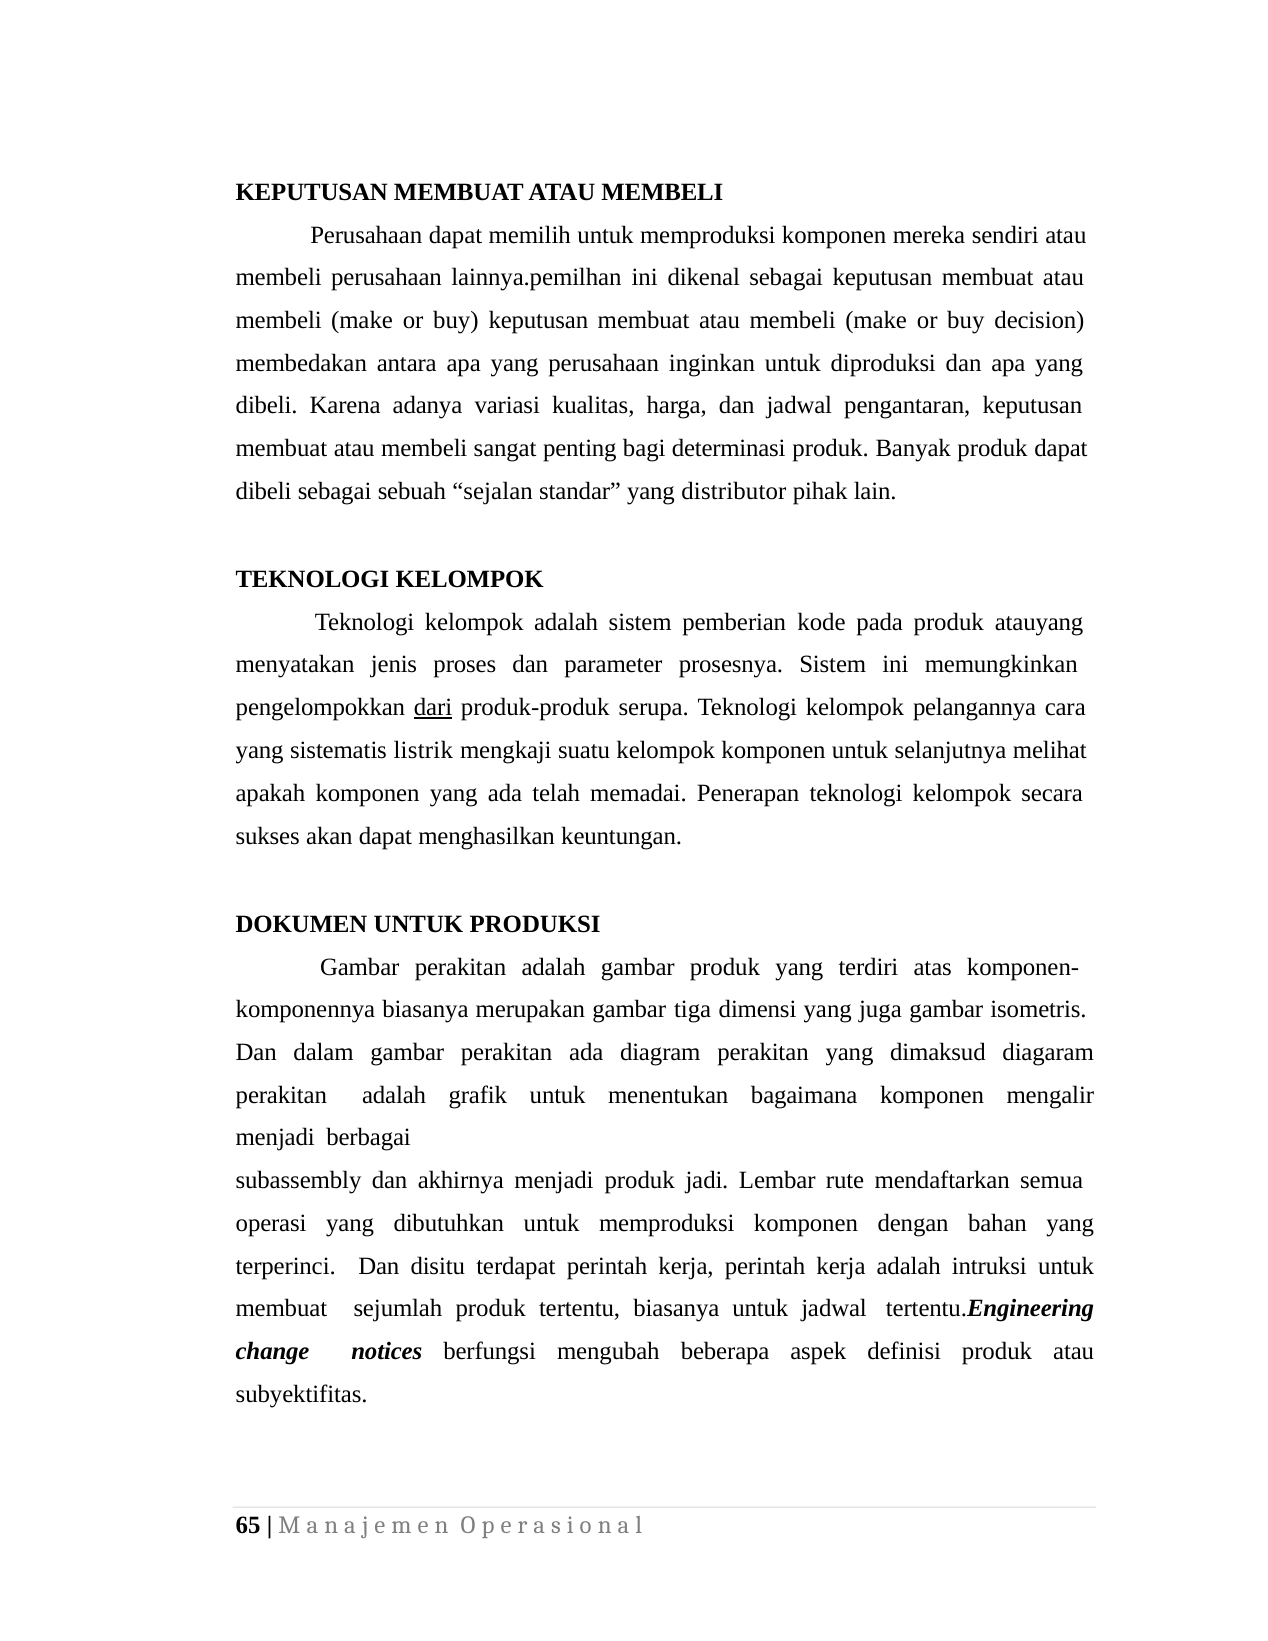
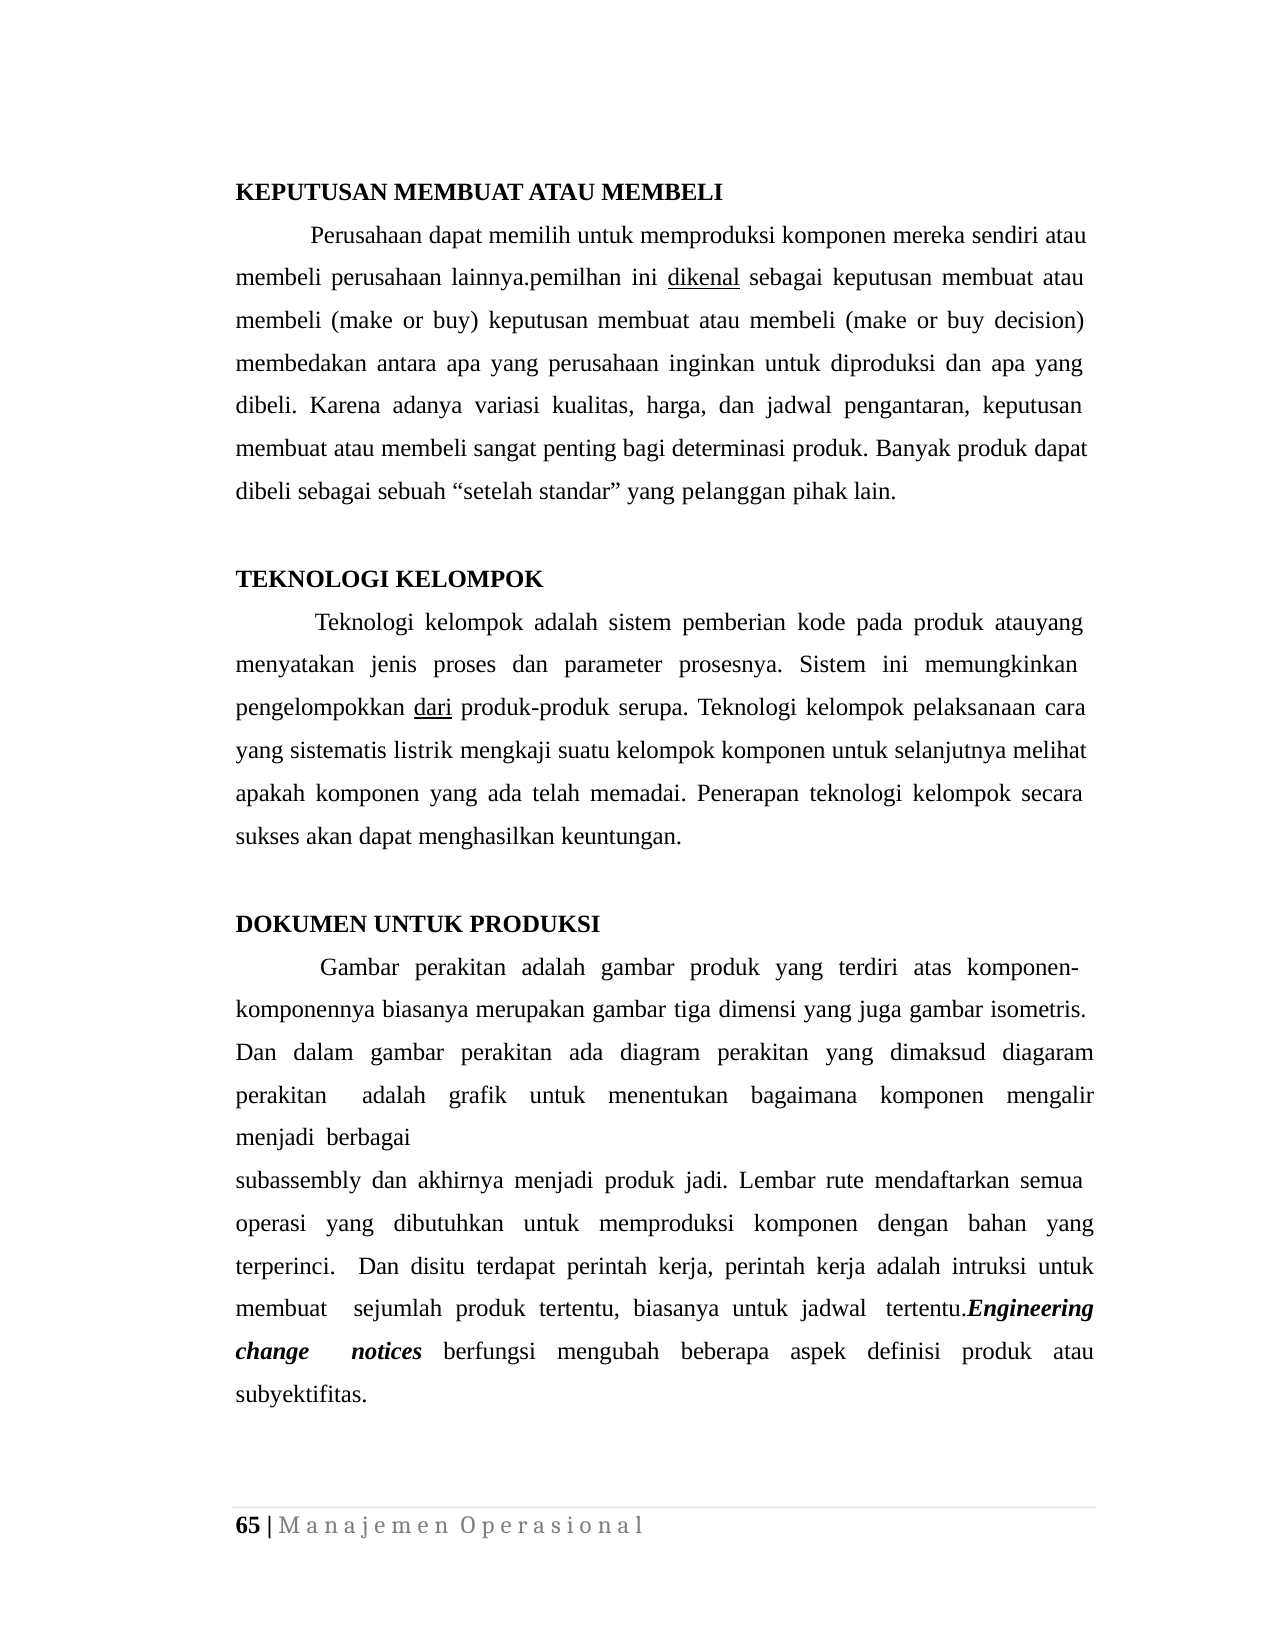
dikenal underline: none -> present (704, 278)
sejalan: sejalan -> setelah (493, 491)
distributor: distributor -> pelanggan (734, 491)
pelangannya: pelangannya -> pelaksanaan (974, 707)
